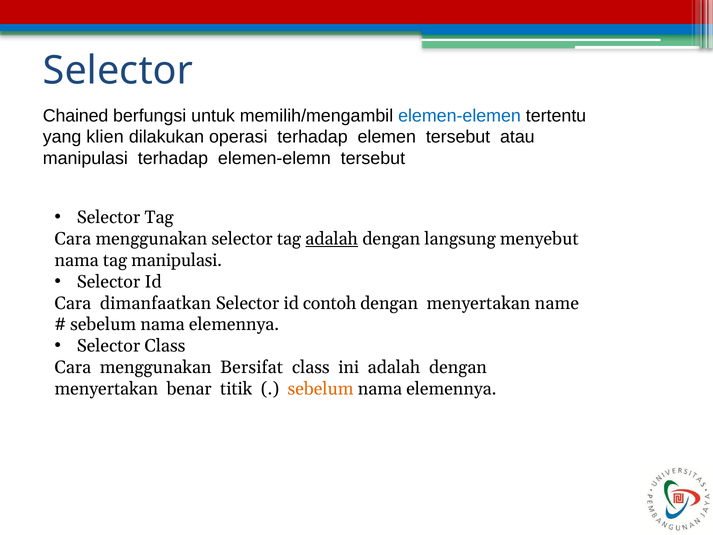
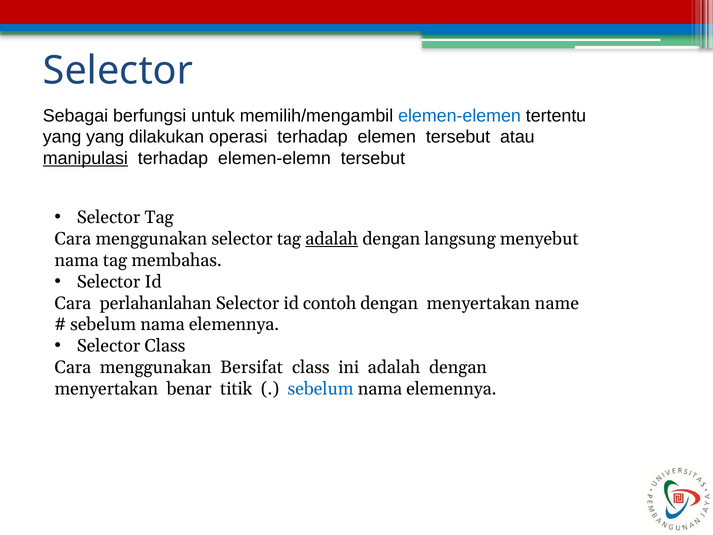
Chained: Chained -> Sebagai (75, 116)
yang klien: klien -> yang (105, 137)
manipulasi underline: none -> present (85, 158)
tag manipulasi: manipulasi -> membahas (177, 260)
dimanfaatkan: dimanfaatkan -> perlahanlahan (156, 303)
sebelum colour: orange -> blue (321, 389)
